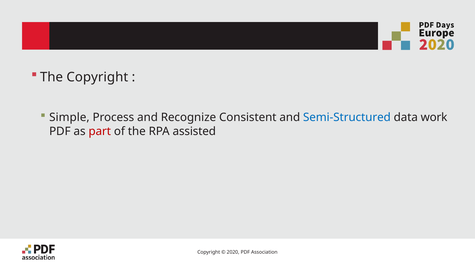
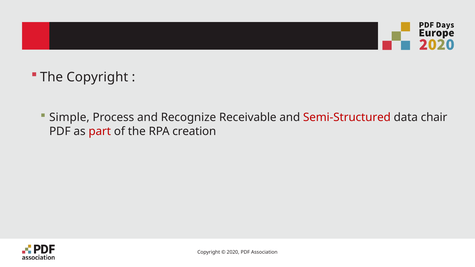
Consistent: Consistent -> Receivable (248, 118)
Semi-Structured colour: blue -> red (347, 118)
work: work -> chair (434, 118)
assisted: assisted -> creation (194, 131)
